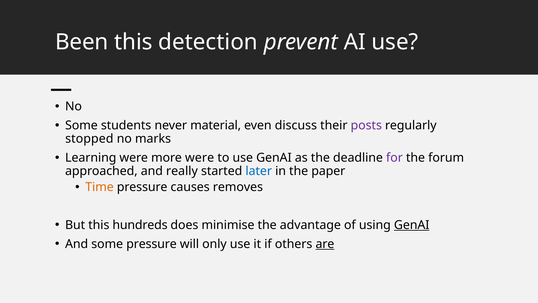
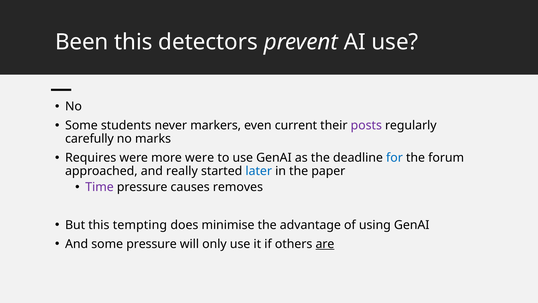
detection: detection -> detectors (208, 42)
material: material -> markers (216, 125)
discuss: discuss -> current (296, 125)
stopped: stopped -> carefully (89, 139)
Learning: Learning -> Requires (91, 158)
for colour: purple -> blue (394, 158)
Time colour: orange -> purple (100, 187)
hundreds: hundreds -> tempting (140, 225)
GenAI underline: present -> none (412, 225)
